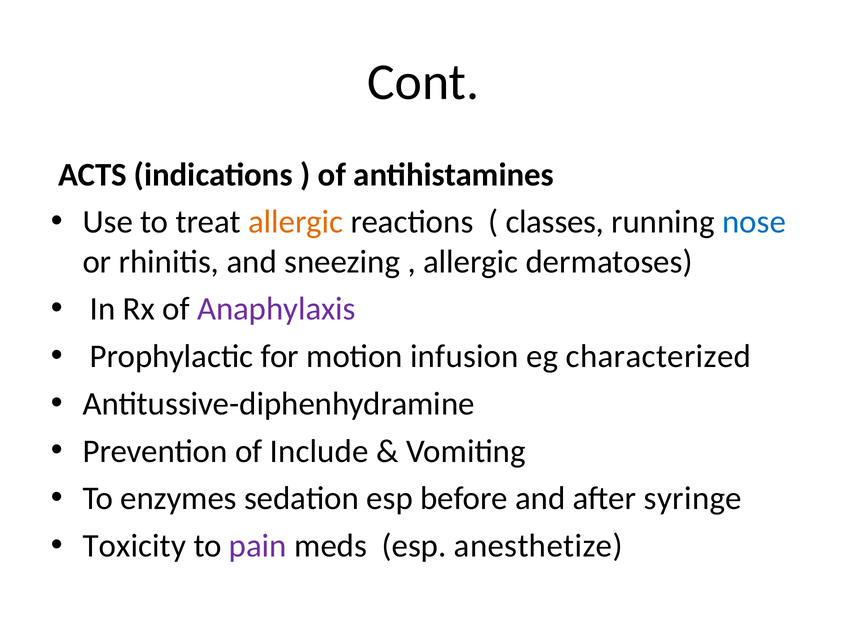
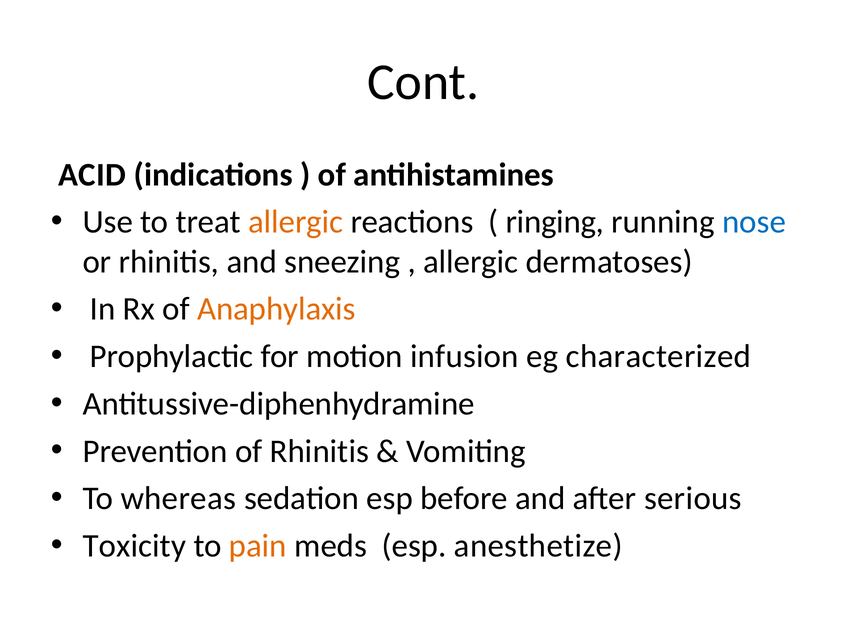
ACTS: ACTS -> ACID (92, 175)
classes: classes -> ringing (555, 222)
Anaphylaxis colour: purple -> orange (276, 309)
of Include: Include -> Rhinitis (319, 451)
enzymes: enzymes -> whereas (178, 498)
syringe: syringe -> serious (693, 498)
pain colour: purple -> orange (258, 545)
